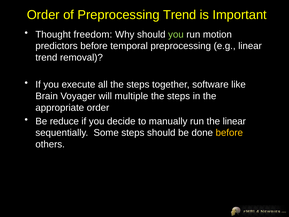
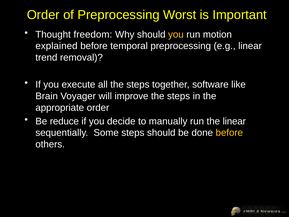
Preprocessing Trend: Trend -> Worst (180, 15)
you colour: light green -> yellow (176, 34)
predictors: predictors -> explained (56, 46)
multiple: multiple -> improve (131, 96)
